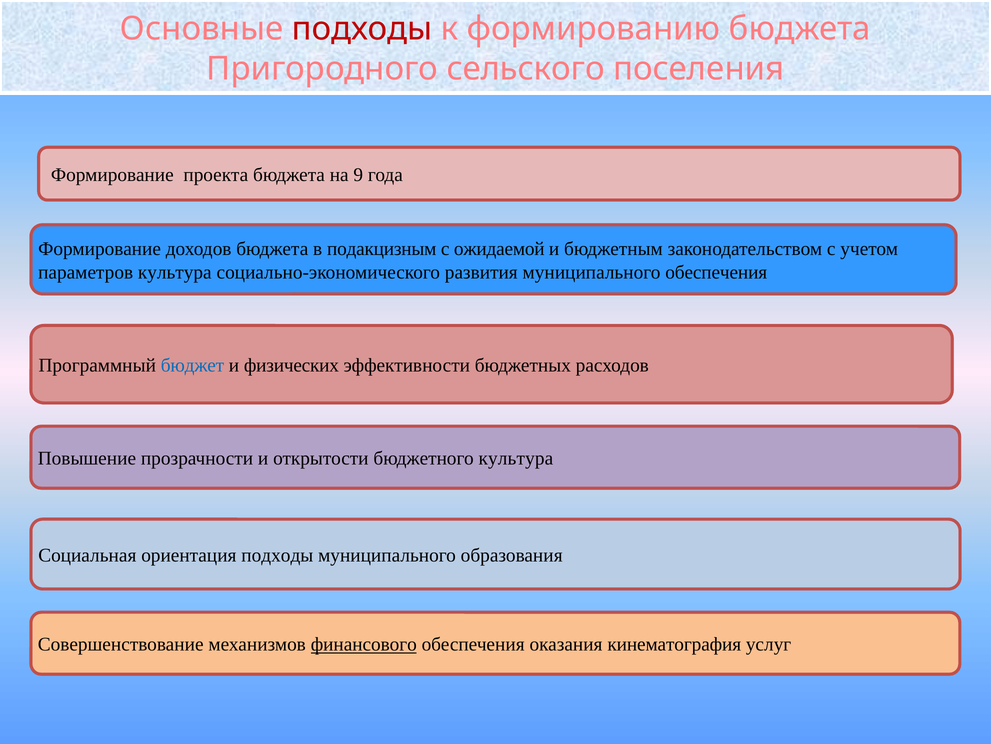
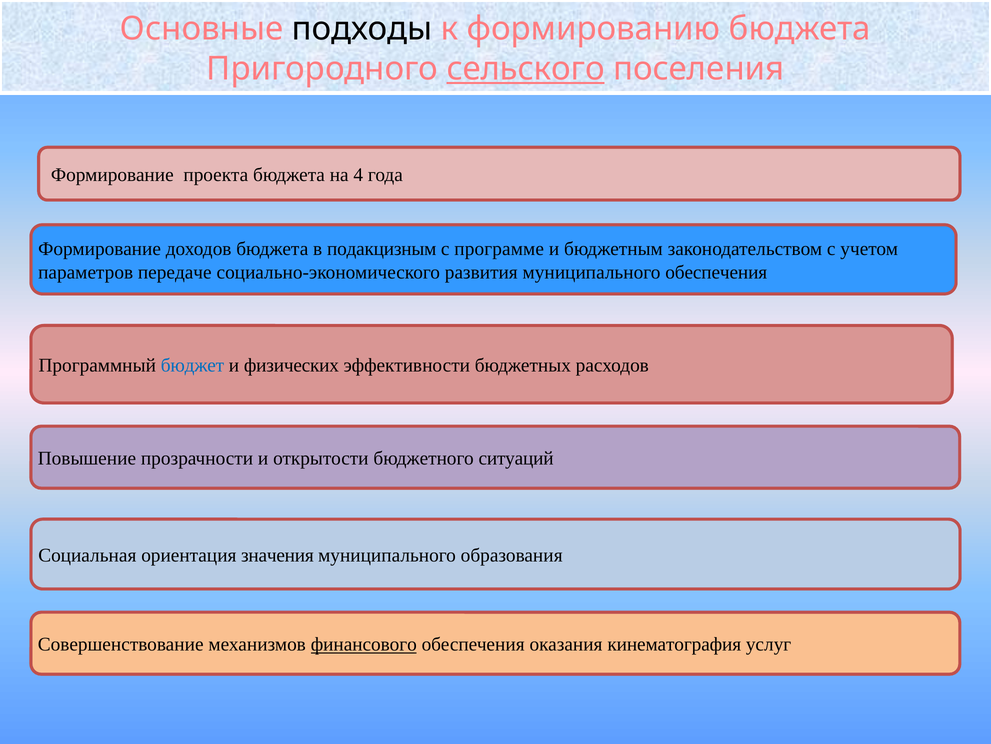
подходы colour: red -> black (362, 29)
сельского underline: none -> present (526, 69)
9: 9 -> 4 (358, 175)
ожидаемой: ожидаемой -> программе (499, 249)
параметров культура: культура -> передаче (175, 272)
бюджетного культура: культура -> ситуаций (516, 458)
ориентация подходы: подходы -> значения (277, 555)
